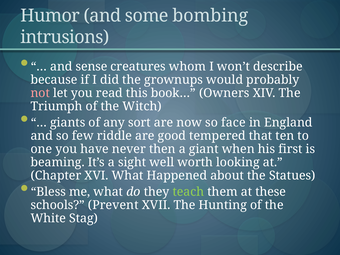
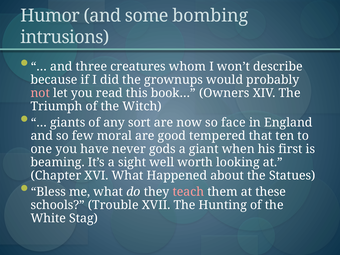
sense: sense -> three (91, 67)
riddle: riddle -> moral (114, 136)
then: then -> gods (162, 149)
teach colour: light green -> pink (188, 192)
Prevent: Prevent -> Trouble (113, 205)
